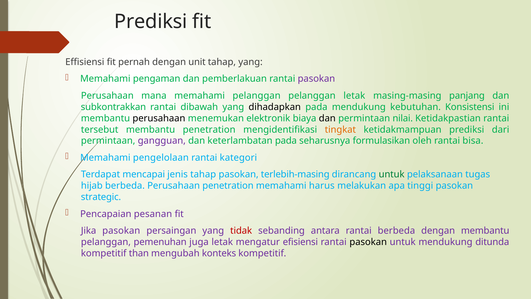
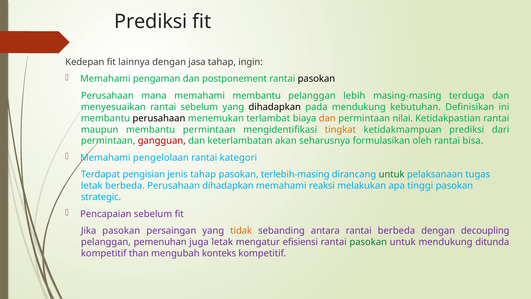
Effisiensi: Effisiensi -> Kedepan (85, 62)
pernah: pernah -> lainnya (134, 62)
unit: unit -> jasa (197, 62)
tahap yang: yang -> ingin (251, 62)
pemberlakuan: pemberlakuan -> postponement (235, 79)
pasokan colour: purple -> black (316, 79)
memahami pelanggan: pelanggan -> membantu (257, 96)
pelanggan letak: letak -> lebih (354, 96)
panjang: panjang -> terduga (467, 96)
subkontrakkan: subkontrakkan -> menyesuaikan (113, 107)
rantai dibawah: dibawah -> sebelum (199, 107)
Konsistensi: Konsistensi -> Definisikan (470, 107)
elektronik: elektronik -> terlambat (268, 118)
dan colour: black -> orange (327, 118)
tersebut: tersebut -> maupun (100, 129)
membantu penetration: penetration -> permintaan (209, 129)
gangguan colour: purple -> red (162, 141)
keterlambatan pada: pada -> akan (286, 141)
mencapai: mencapai -> pengisian (144, 174)
hijab: hijab -> letak (92, 186)
Perusahaan penetration: penetration -> dihadapkan (228, 186)
harus: harus -> reaksi (322, 186)
Pencapaian pesanan: pesanan -> sebelum (153, 214)
tidak colour: red -> orange (241, 231)
dengan membantu: membantu -> decoupling (485, 231)
pasokan colour: black -> green (368, 242)
